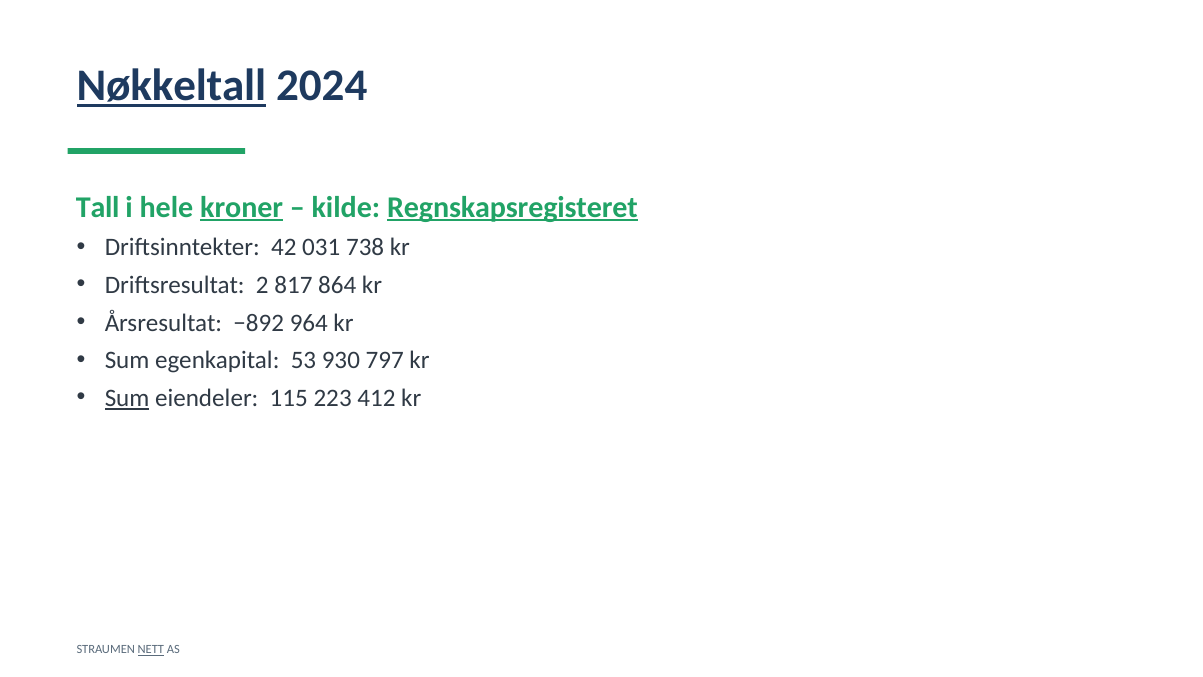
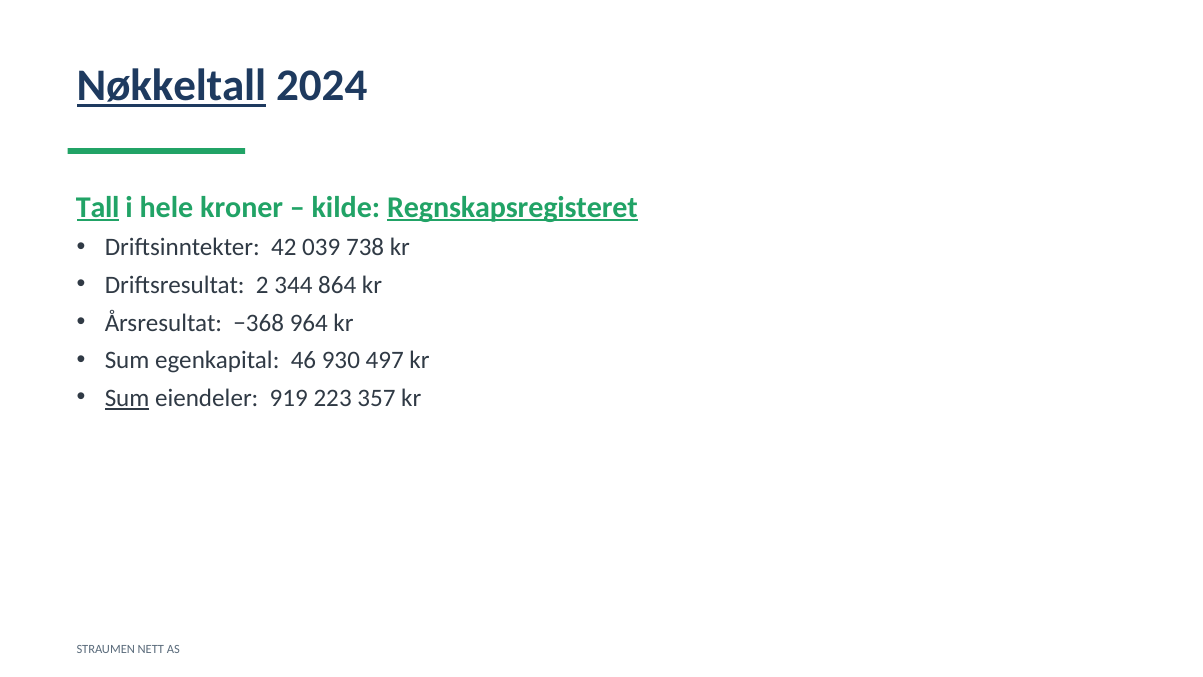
Tall underline: none -> present (98, 207)
kroner underline: present -> none (242, 207)
031: 031 -> 039 (321, 247)
817: 817 -> 344 (293, 285)
−892: −892 -> −368 (259, 323)
53: 53 -> 46 (303, 360)
797: 797 -> 497 (385, 360)
115: 115 -> 919 (289, 398)
412: 412 -> 357 (376, 398)
NETT underline: present -> none (151, 649)
